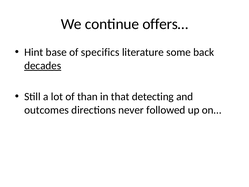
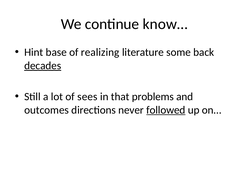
offers…: offers… -> know… (165, 24)
specifics: specifics -> realizing (100, 52)
than: than -> sees (87, 97)
detecting: detecting -> problems (153, 97)
followed underline: none -> present (166, 110)
